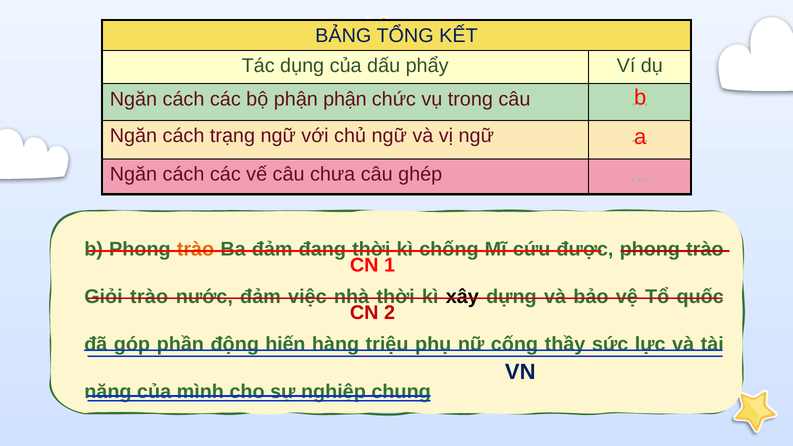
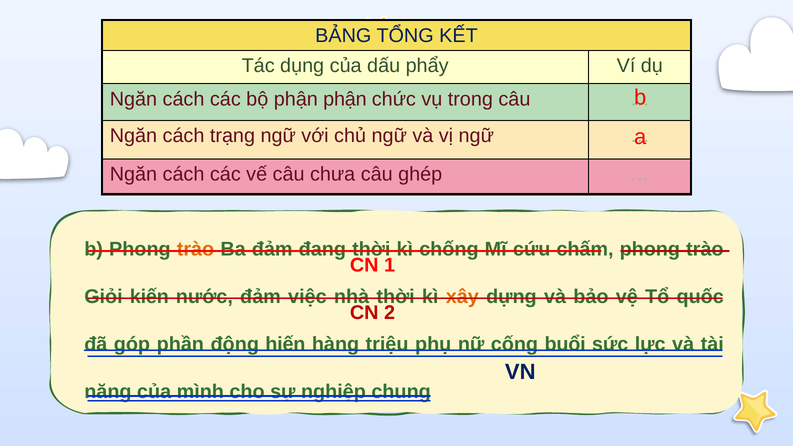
được: được -> chấm (585, 249)
Giỏi trào: trào -> kiến (149, 297)
xây colour: black -> orange (462, 297)
thầy: thầy -> buổi (565, 344)
